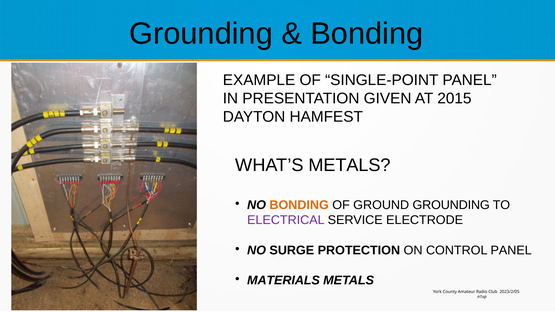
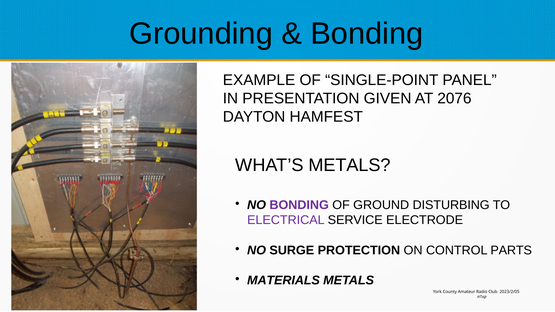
2015: 2015 -> 2076 (454, 98)
BONDING colour: orange -> purple (299, 205)
GROUND GROUNDING: GROUNDING -> DISTURBING (451, 205)
CONTROL PANEL: PANEL -> PARTS (511, 250)
